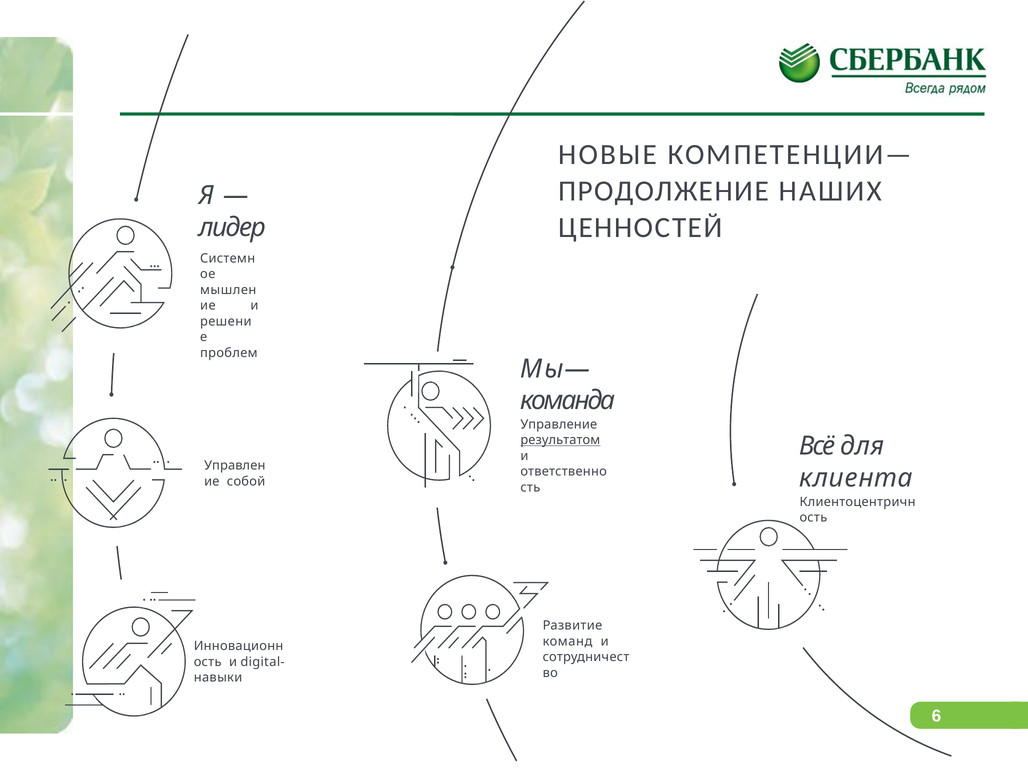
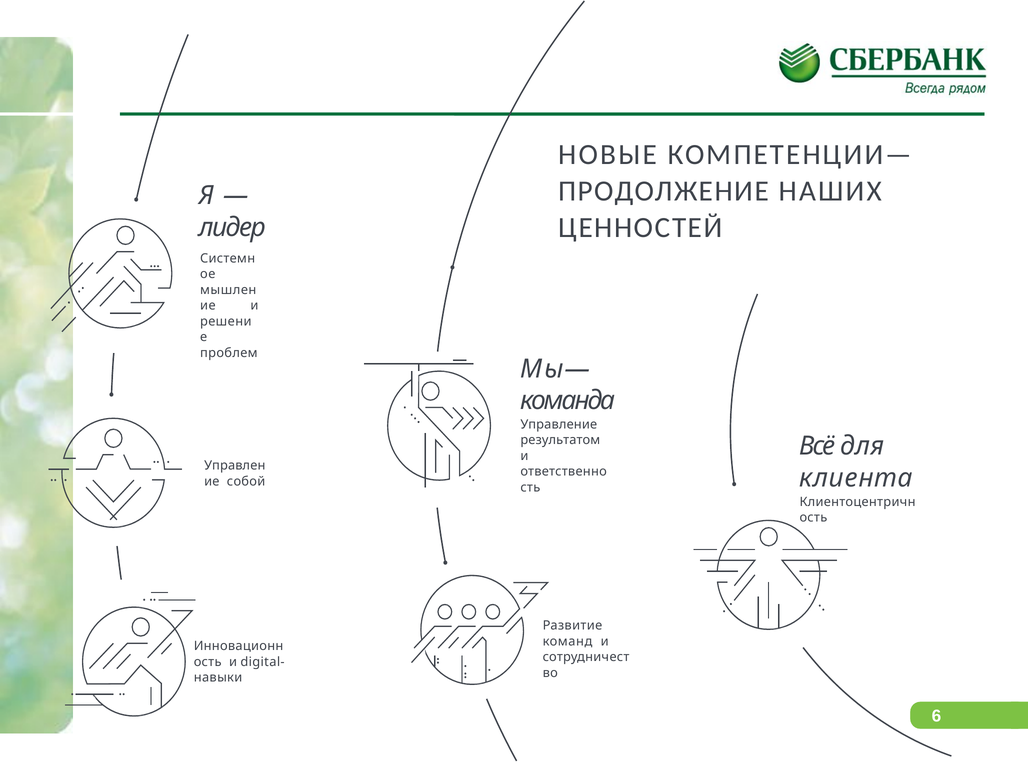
результатом underline: present -> none (560, 440)
